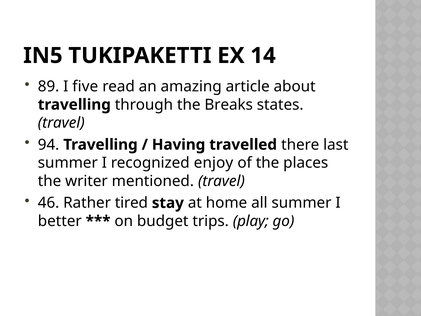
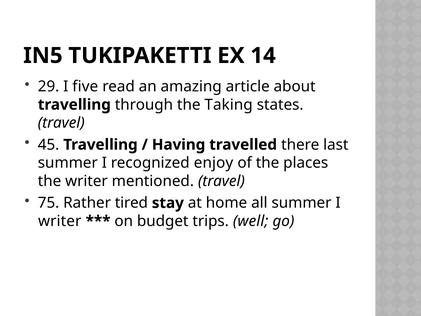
89: 89 -> 29 (49, 86)
Breaks: Breaks -> Taking (229, 105)
94: 94 -> 45 (49, 145)
46: 46 -> 75 (49, 203)
better: better -> writer (60, 221)
play: play -> well (251, 221)
